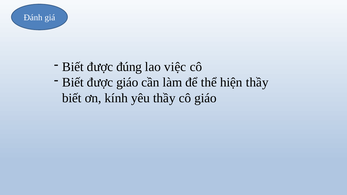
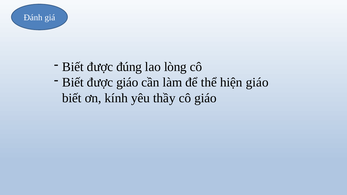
việc: việc -> lòng (175, 67)
hiện thầy: thầy -> giáo (257, 82)
